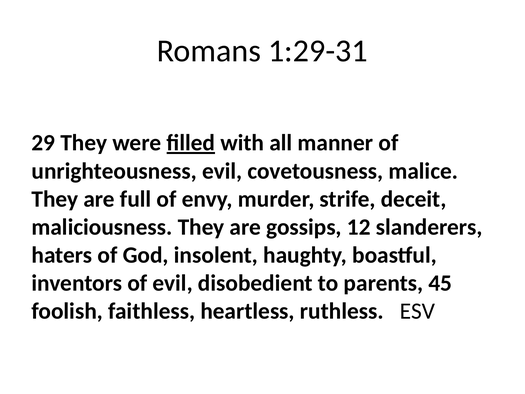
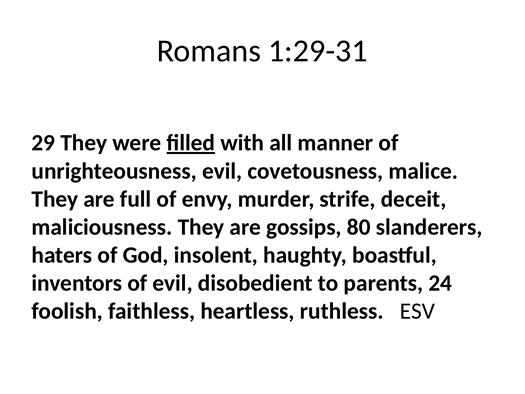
12: 12 -> 80 (359, 227)
45: 45 -> 24 (440, 283)
